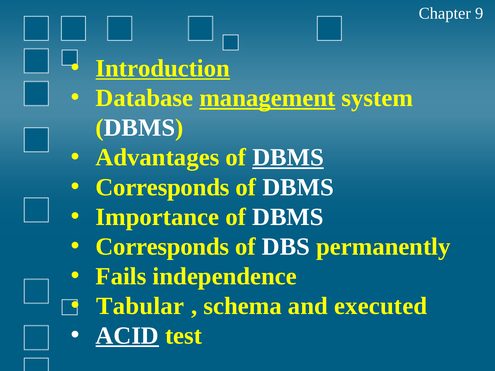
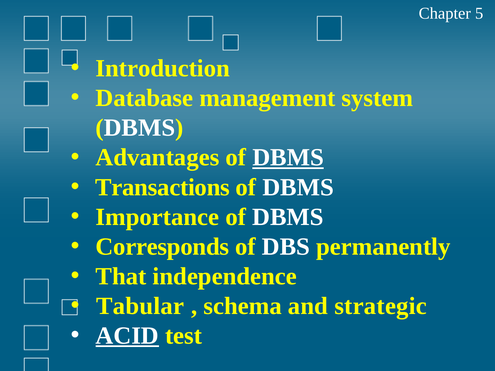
9: 9 -> 5 (479, 13)
Introduction underline: present -> none (163, 68)
management underline: present -> none (267, 98)
Corresponds: Corresponds -> Transactions (163, 187)
Fails: Fails -> That (121, 276)
executed: executed -> strategic (381, 306)
